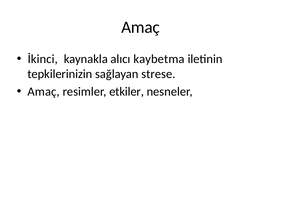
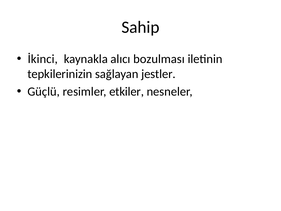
Amaç: Amaç -> Sahip (140, 27)
kaybetma: kaybetma -> bozulması (159, 59)
strese: strese -> jestler (158, 74)
Amaç: Amaç -> Güçlü (44, 91)
